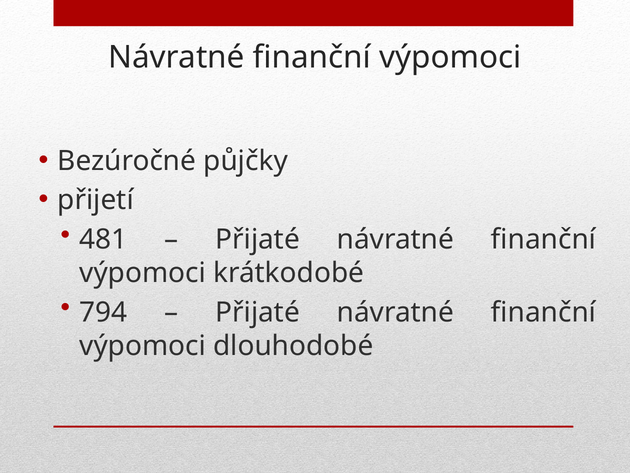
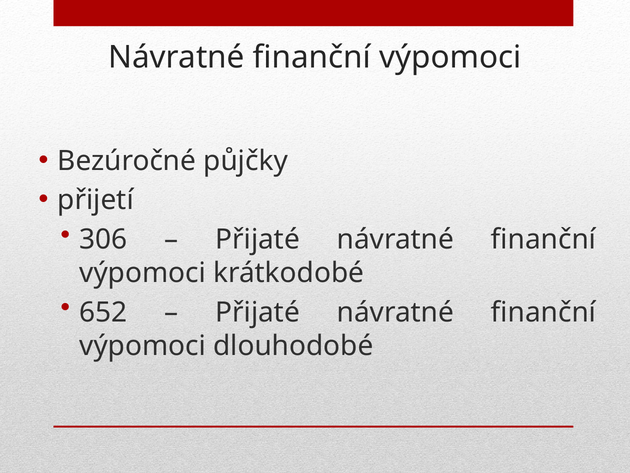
481: 481 -> 306 (103, 239)
794: 794 -> 652 (103, 312)
